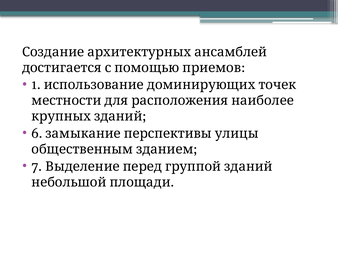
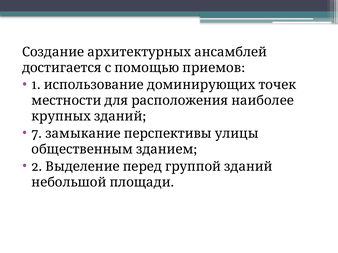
6: 6 -> 7 (37, 134)
7: 7 -> 2 (37, 167)
